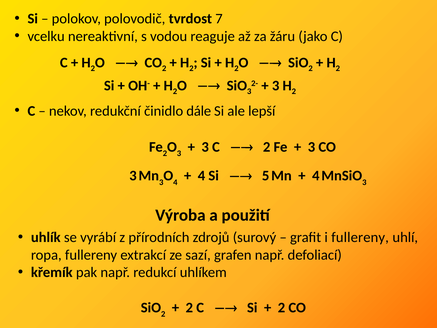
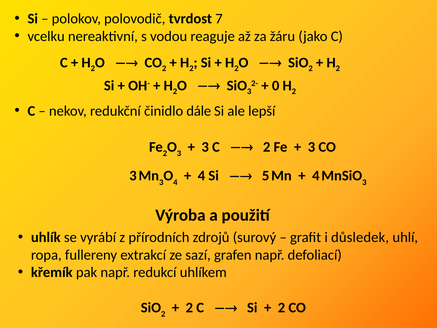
3: 3 -> 0 (276, 86)
i fullereny: fullereny -> důsledek (360, 237)
